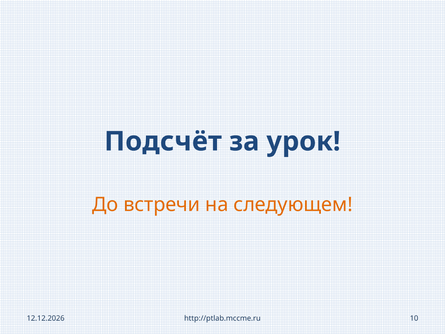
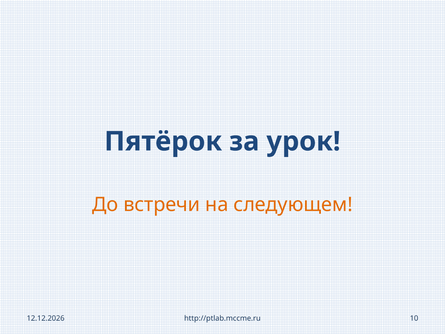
Подсчёт: Подсчёт -> Пятёрок (163, 141)
